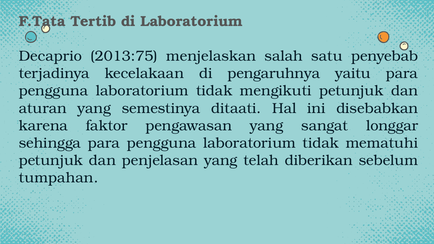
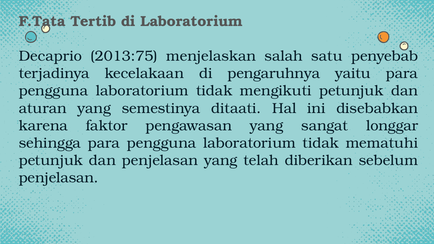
tumpahan: tumpahan -> penjelasan (59, 178)
